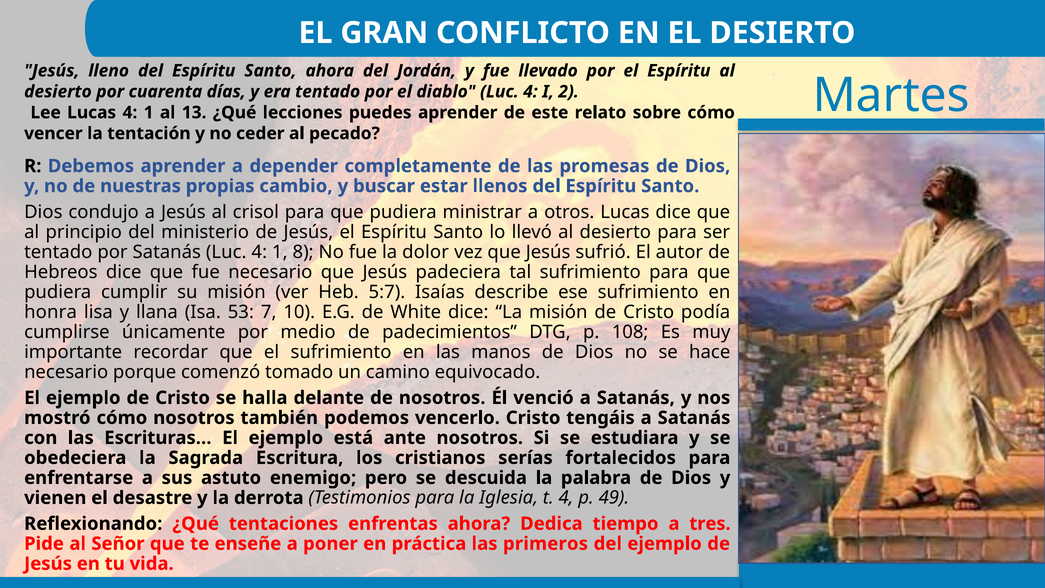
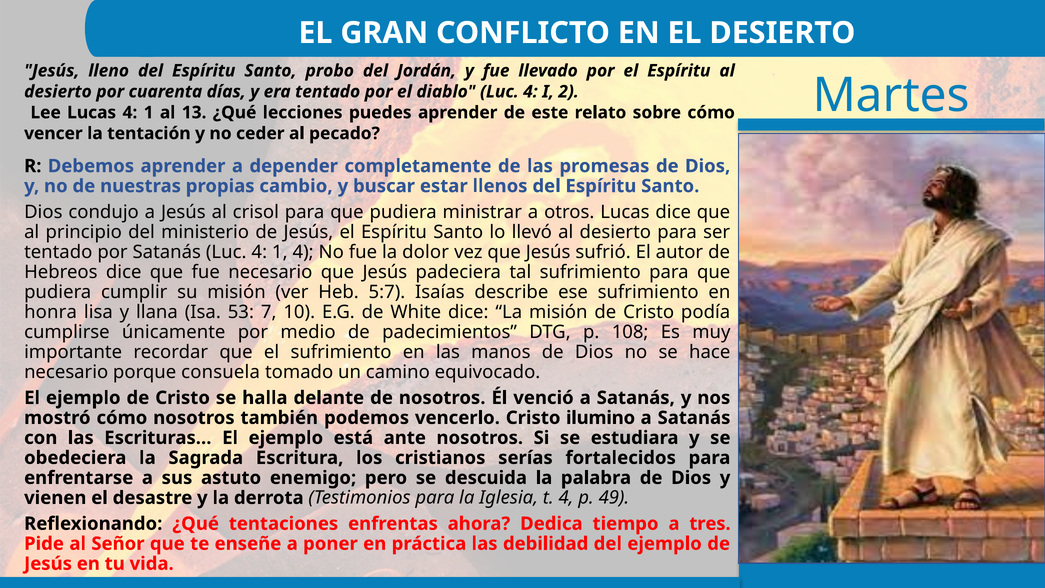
Santo ahora: ahora -> probo (330, 71)
1 8: 8 -> 4 (303, 252)
comenzó: comenzó -> consuela (221, 372)
tengáis: tengáis -> ilumino (601, 418)
primeros: primeros -> debilidad (546, 544)
